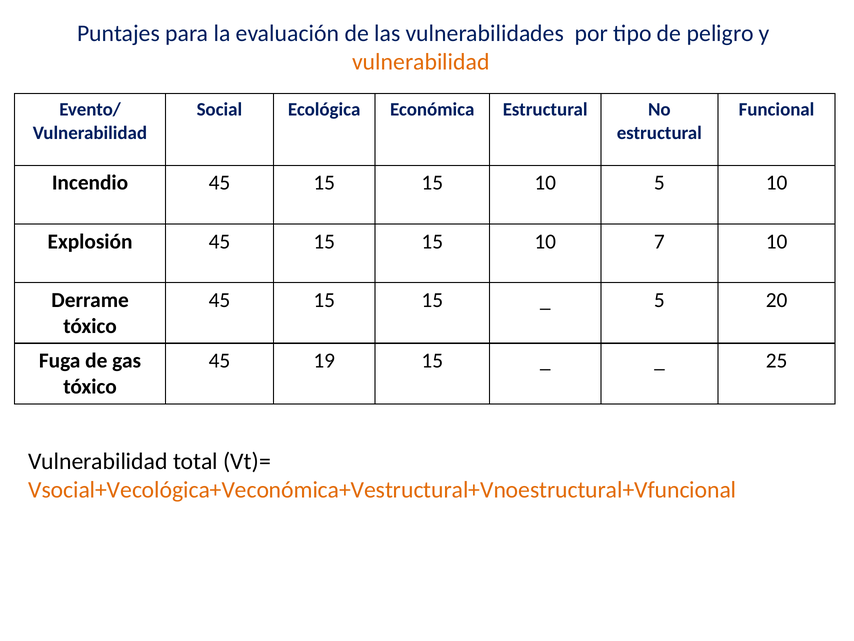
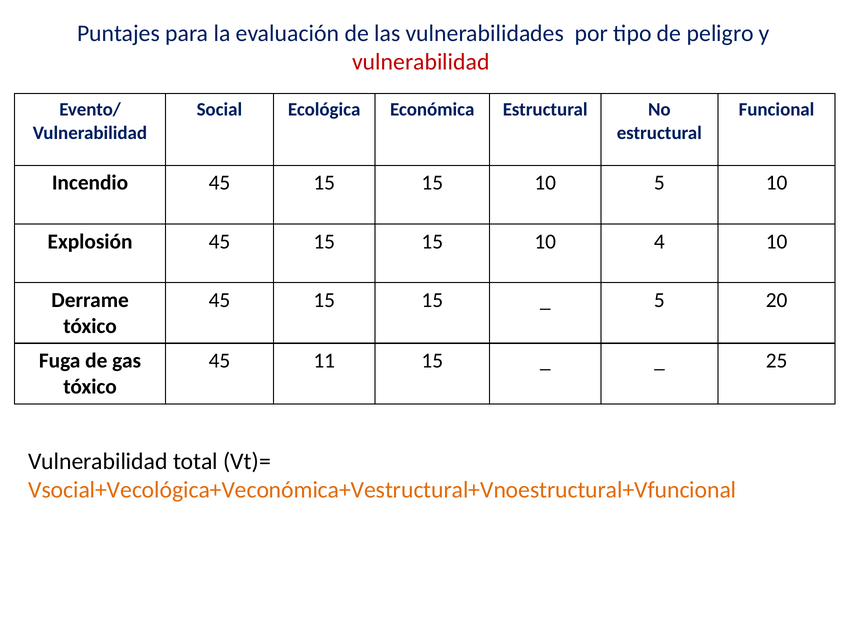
vulnerabilidad colour: orange -> red (421, 62)
7: 7 -> 4 (659, 241)
19: 19 -> 11 (324, 361)
